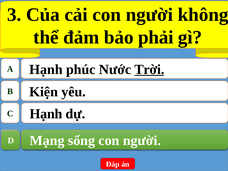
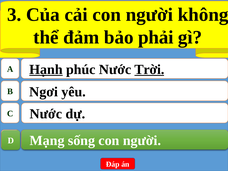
Hạnh underline: none -> present (46, 69)
Kiện: Kiện -> Ngơi (44, 92)
C Hạnh: Hạnh -> Nước (46, 114)
